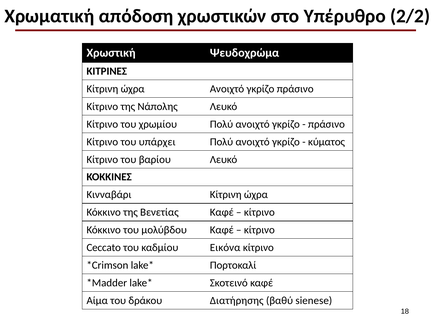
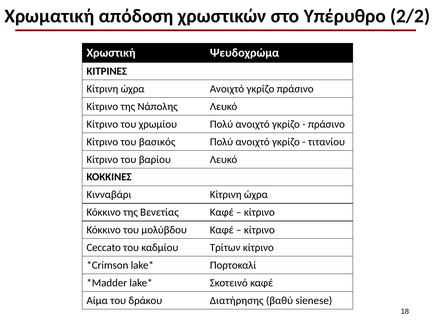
υπάρχει: υπάρχει -> βασικός (157, 142)
κύματος: κύματος -> τιτανίου (326, 142)
Εικόνα: Εικόνα -> Τρίτων (225, 248)
